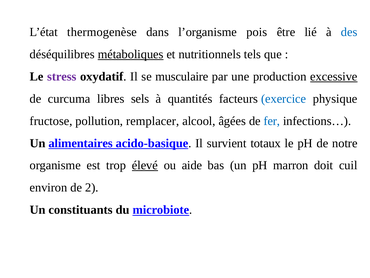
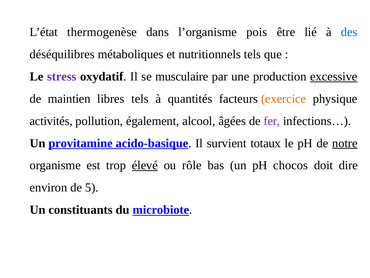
métaboliques underline: present -> none (131, 54)
curcuma: curcuma -> maintien (69, 99)
libres sels: sels -> tels (140, 99)
exercice colour: blue -> orange (284, 99)
fructose: fructose -> activités (51, 121)
remplacer: remplacer -> également (153, 121)
fer colour: blue -> purple (272, 121)
alimentaires: alimentaires -> provitamine (81, 143)
notre underline: none -> present (345, 143)
aide: aide -> rôle (192, 165)
marron: marron -> chocos (291, 165)
cuil: cuil -> dire (348, 165)
2: 2 -> 5 (92, 187)
